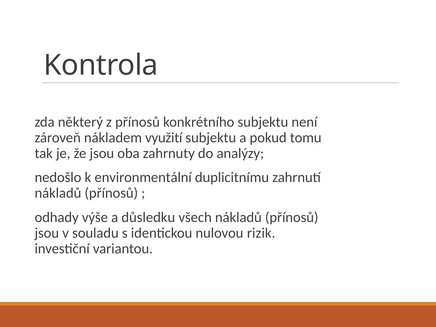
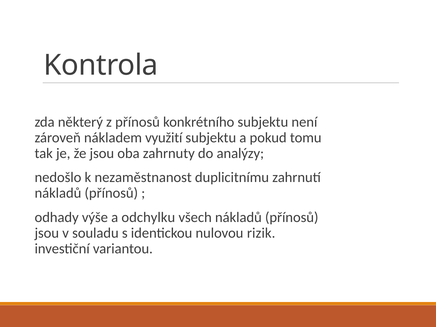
environmentální: environmentální -> nezaměstnanost (143, 177)
důsledku: důsledku -> odchylku (148, 217)
